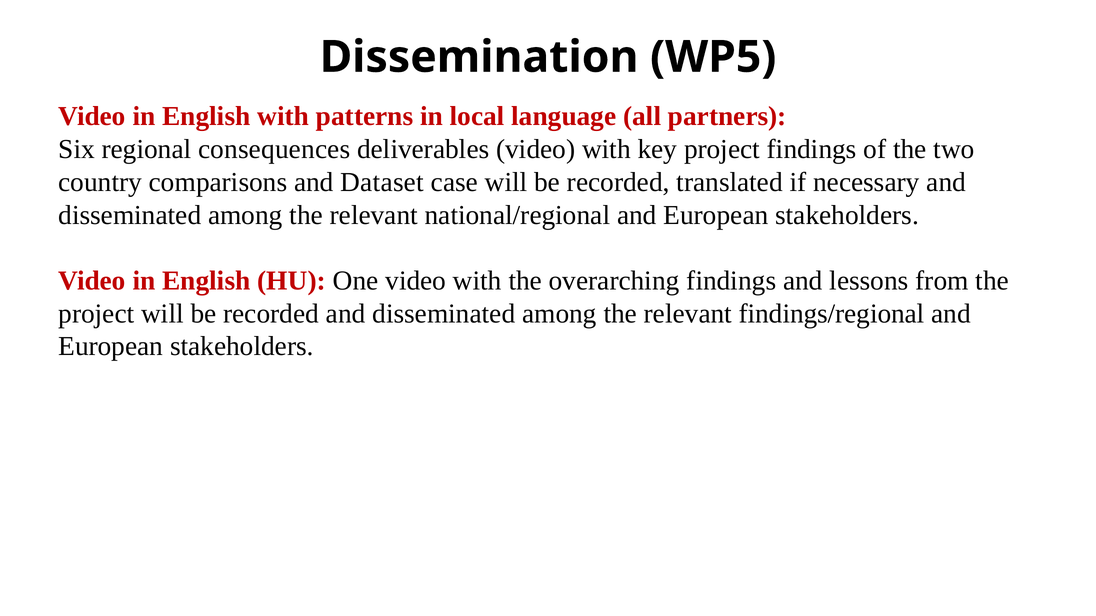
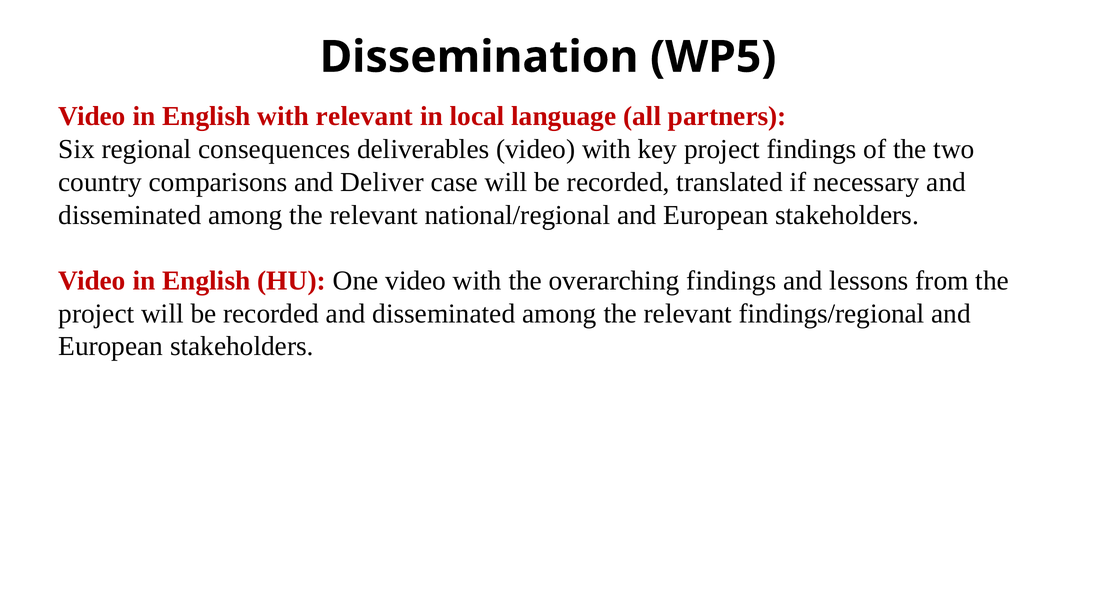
with patterns: patterns -> relevant (365, 117)
Dataset: Dataset -> Deliver (382, 182)
